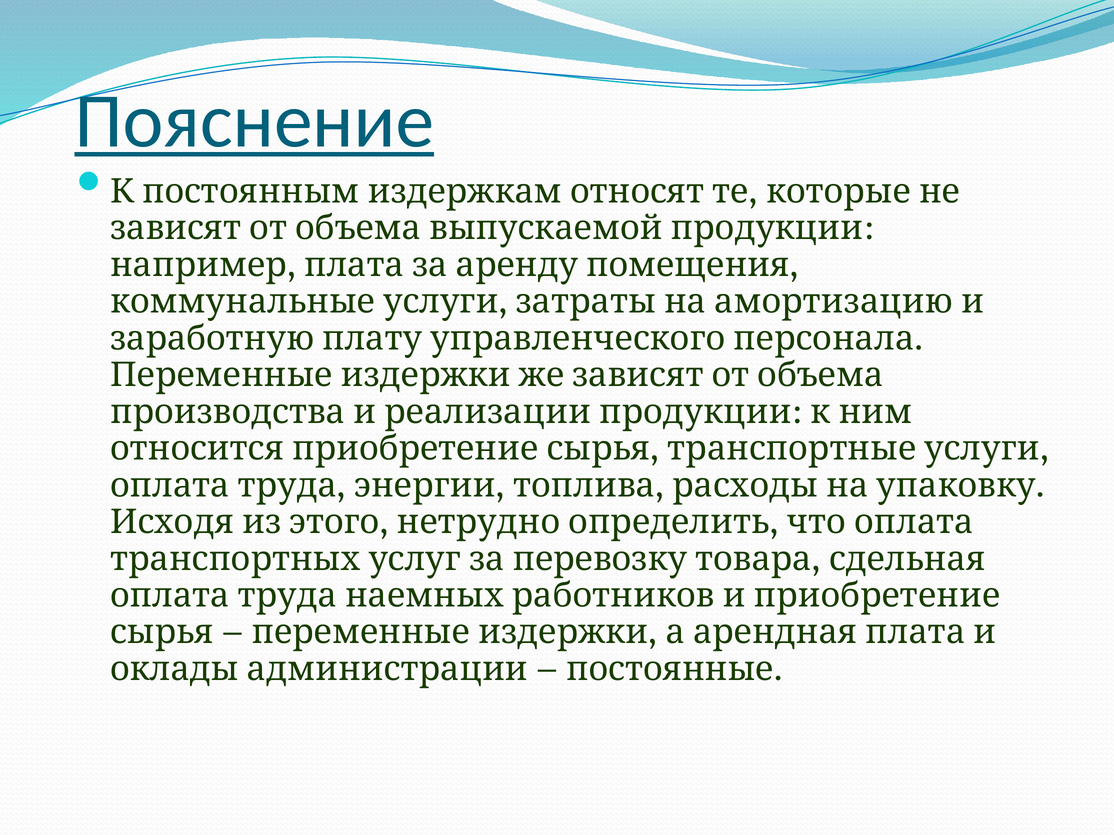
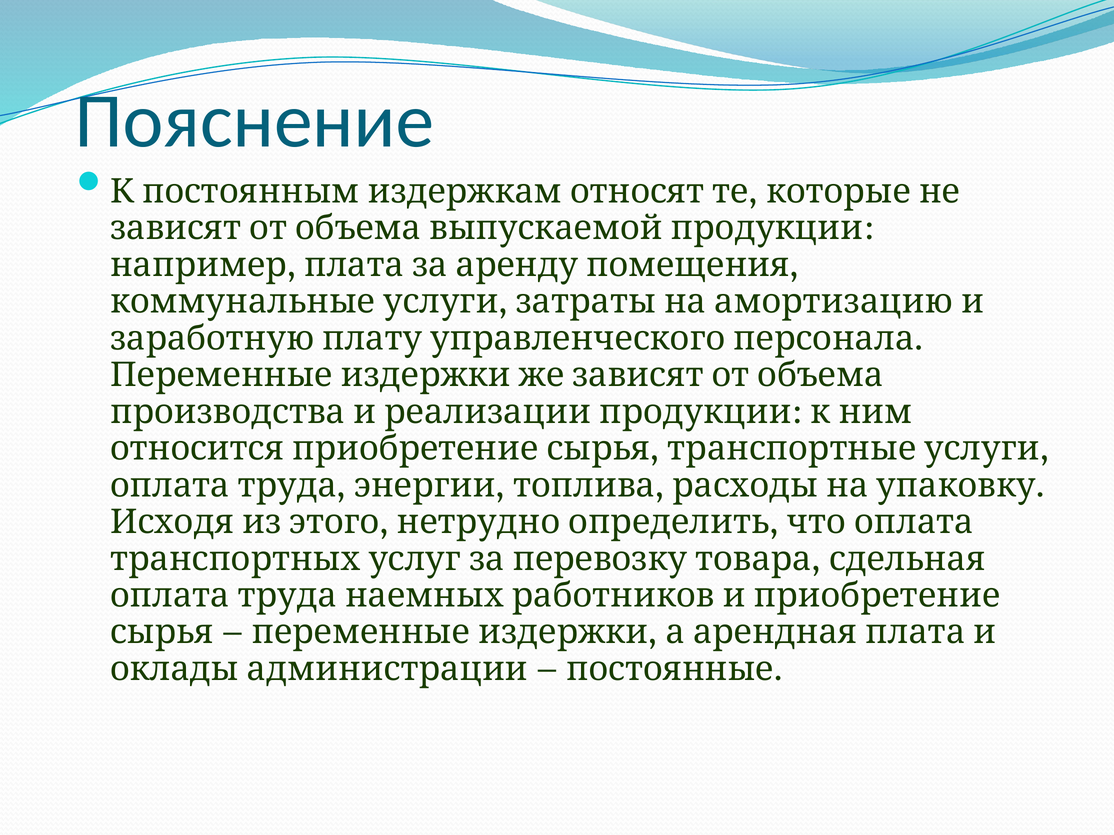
Пояснение underline: present -> none (254, 121)
